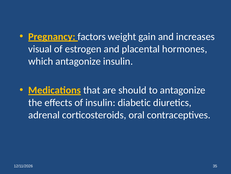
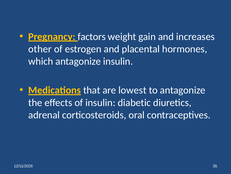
visual: visual -> other (40, 49)
should: should -> lowest (132, 90)
